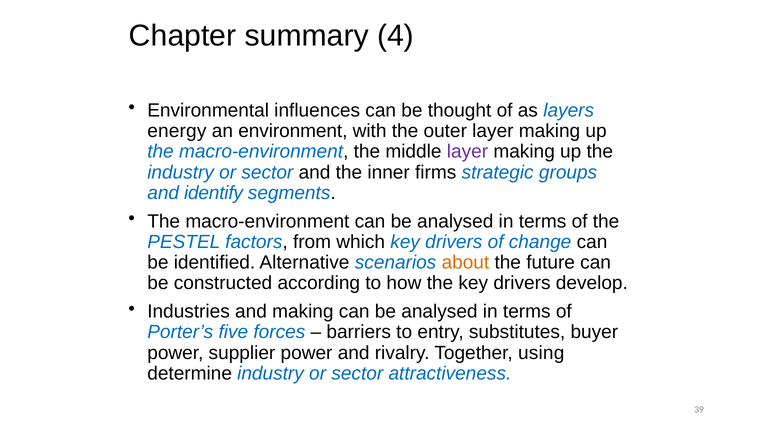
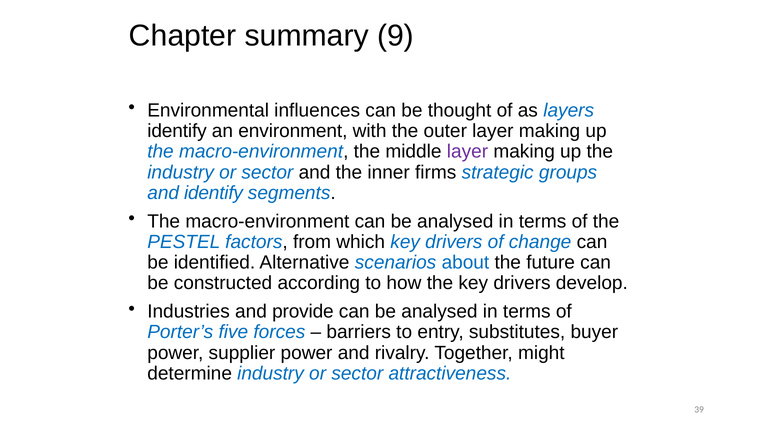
4: 4 -> 9 (396, 36)
energy: energy -> identify (177, 131)
about colour: orange -> blue (465, 262)
and making: making -> provide (303, 311)
using: using -> might (541, 352)
